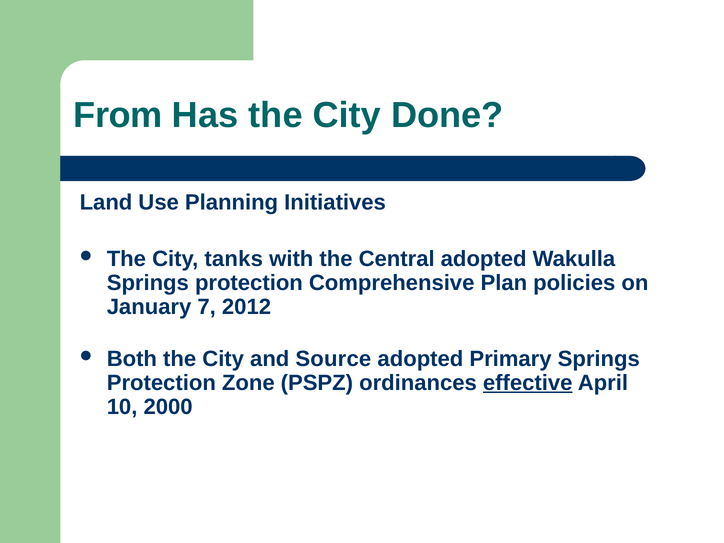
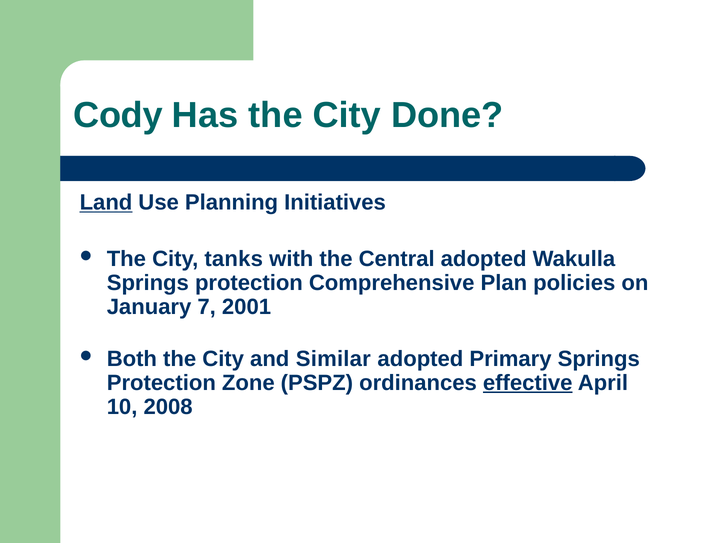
From: From -> Cody (118, 115)
Land underline: none -> present (106, 202)
2012: 2012 -> 2001 (247, 307)
Source: Source -> Similar (333, 359)
2000: 2000 -> 2008 (168, 407)
